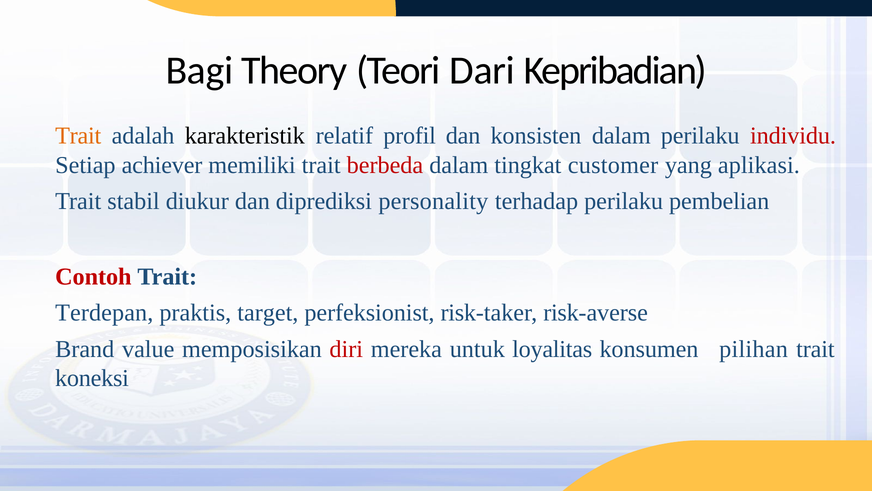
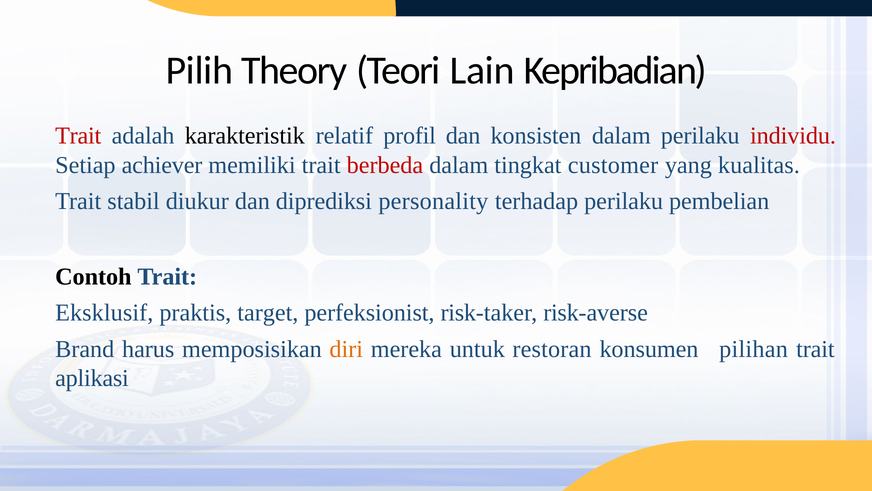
Bagi: Bagi -> Pilih (199, 70)
Dari: Dari -> Lain (482, 70)
Trait colour: orange -> red (78, 136)
aplikasi: aplikasi -> kualitas (759, 165)
Contoh colour: red -> black (93, 276)
Terdepan: Terdepan -> Eksklusif (104, 313)
value: value -> harus (148, 349)
diri colour: red -> orange (346, 349)
loyalitas: loyalitas -> restoran (552, 349)
koneksi: koneksi -> aplikasi (92, 378)
